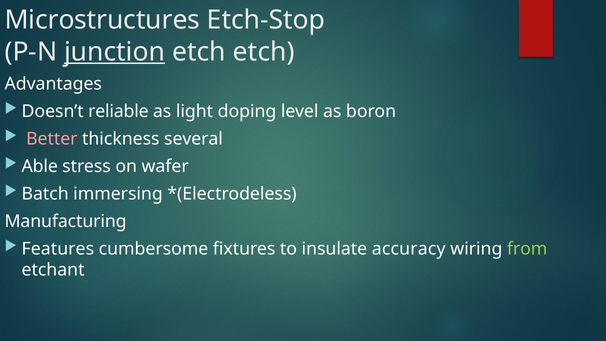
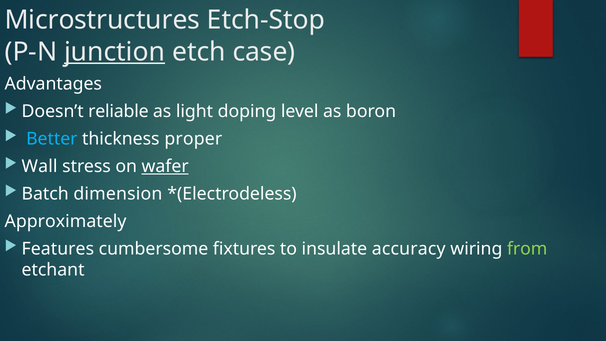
etch etch: etch -> case (264, 52)
Better colour: pink -> light blue (52, 139)
several: several -> proper (193, 139)
Able: Able -> Wall (40, 166)
wafer underline: none -> present (165, 166)
immersing: immersing -> dimension (118, 194)
Manufacturing: Manufacturing -> Approximately (65, 221)
